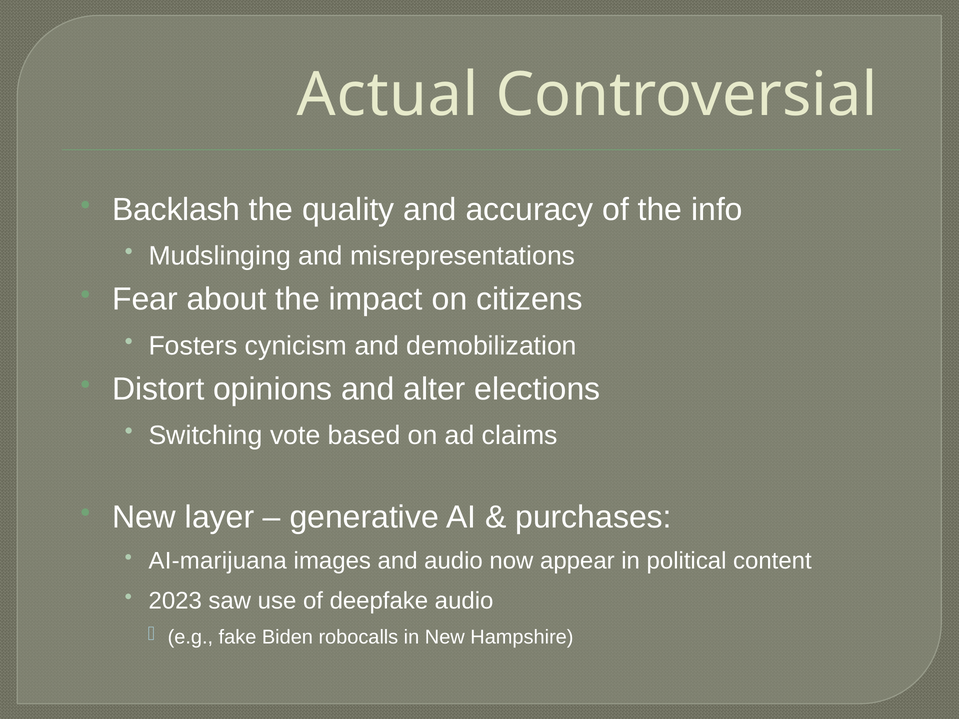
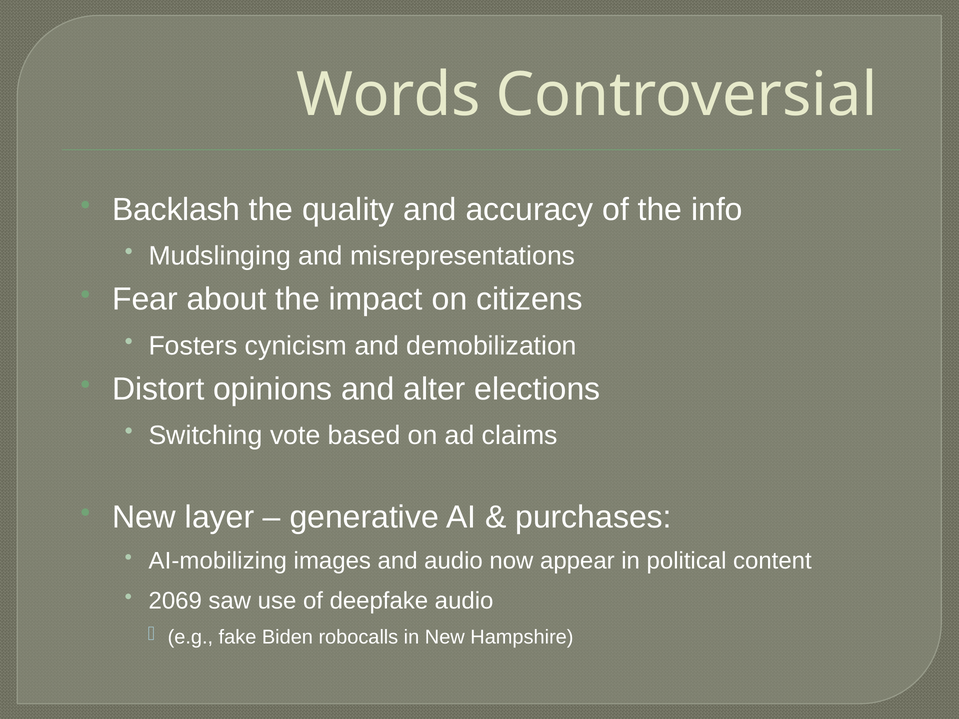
Actual: Actual -> Words (388, 95)
AI‑marijuana: AI‑marijuana -> AI‑mobilizing (218, 561)
2023: 2023 -> 2069 (175, 601)
